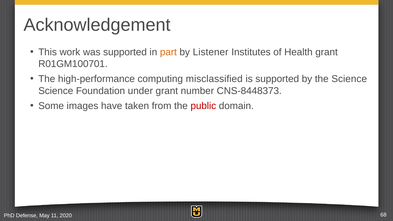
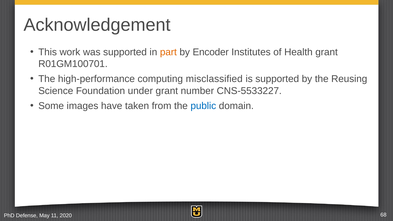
Listener: Listener -> Encoder (211, 52)
the Science: Science -> Reusing (349, 79)
CNS-8448373: CNS-8448373 -> CNS-5533227 (249, 91)
public colour: red -> blue (203, 106)
